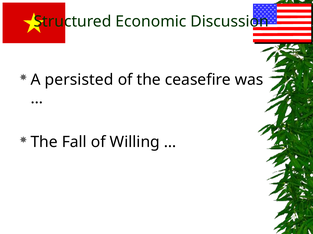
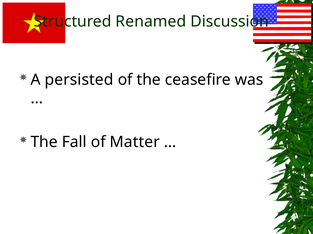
Economic: Economic -> Renamed (151, 21)
Willing: Willing -> Matter (135, 142)
